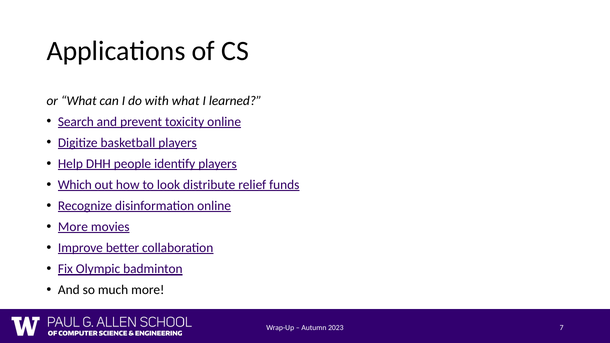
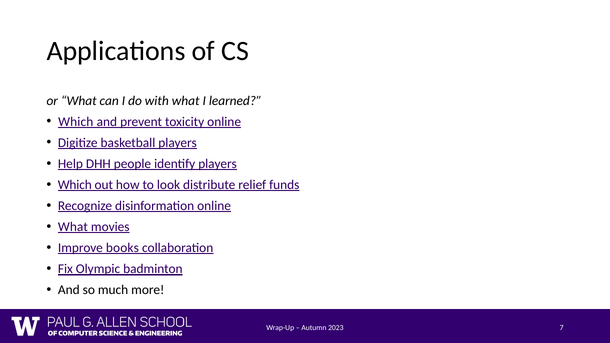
Search: Search -> Which (76, 122)
More: More -> What (73, 227)
better: better -> books (122, 248)
